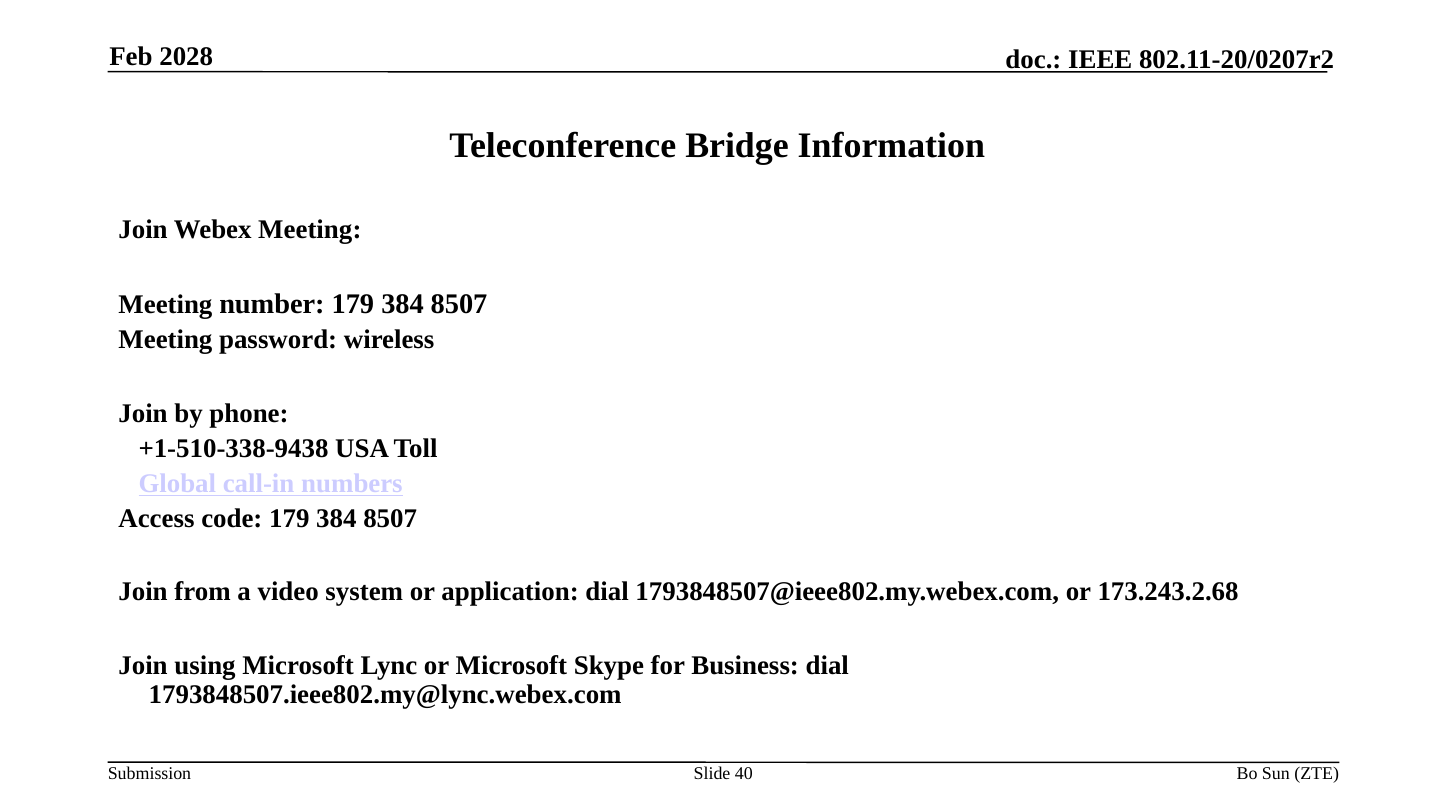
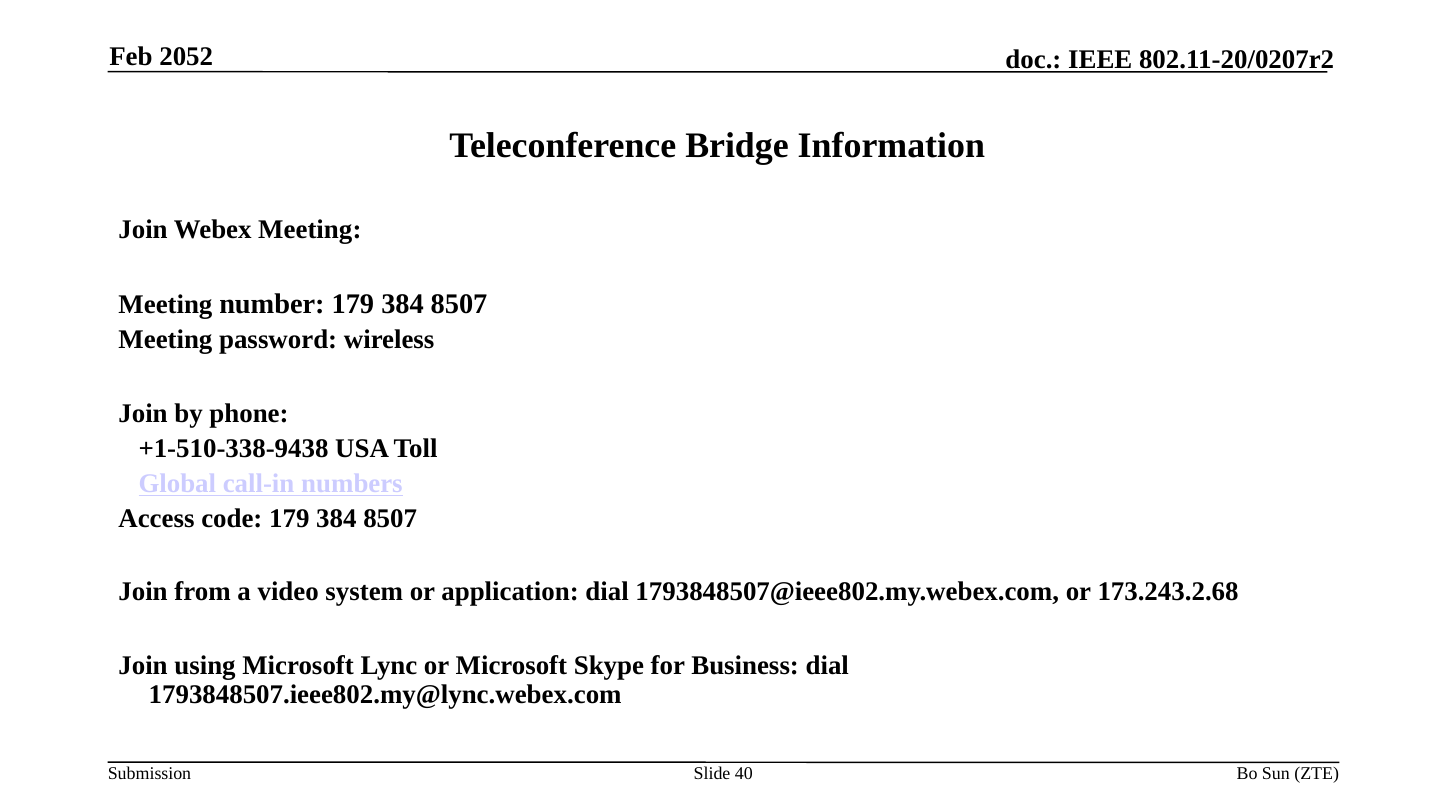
2028: 2028 -> 2052 (186, 57)
